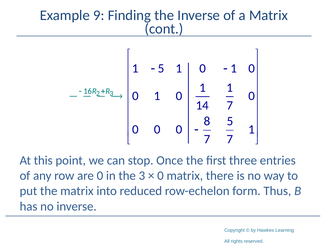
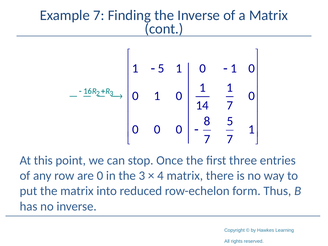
Example 9: 9 -> 7 (99, 15)
0: 0 -> 4 (160, 176)
